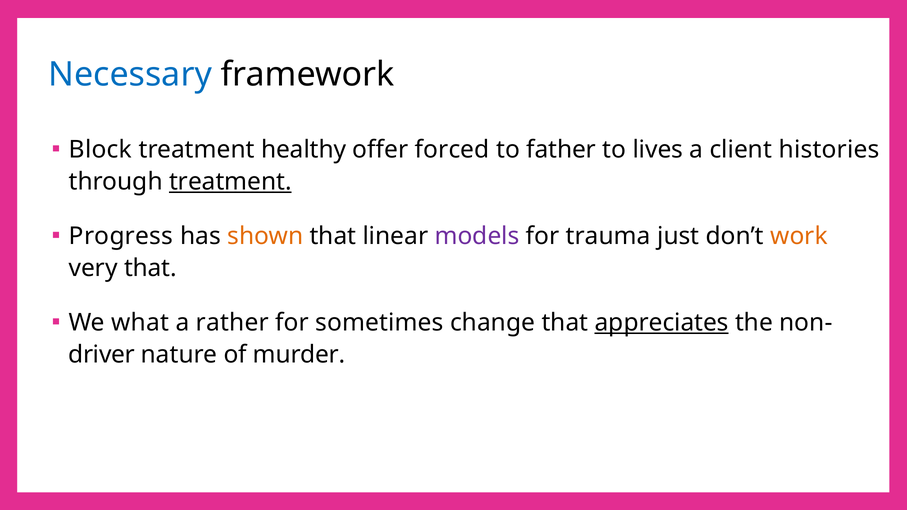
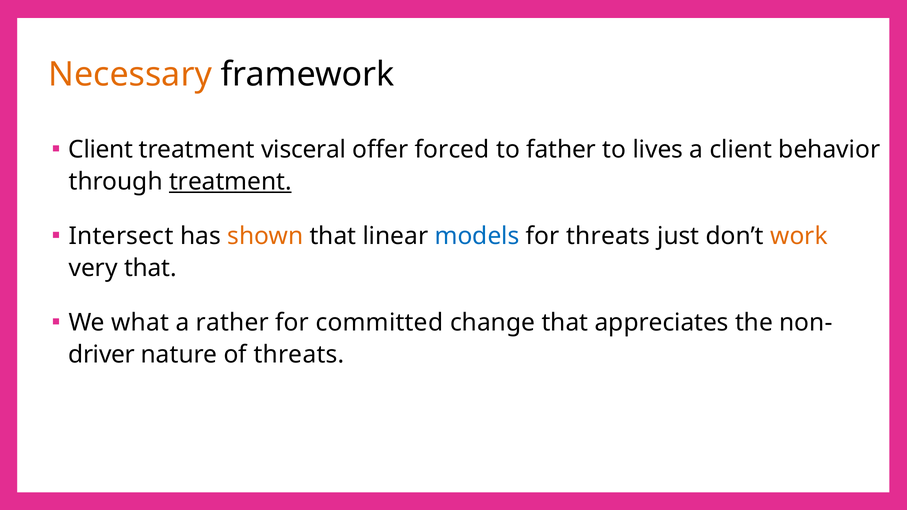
Necessary colour: blue -> orange (130, 74)
Block: Block -> Client (101, 150)
healthy: healthy -> visceral (304, 150)
histories: histories -> behavior (829, 150)
Progress: Progress -> Intersect (121, 236)
models colour: purple -> blue (477, 236)
for trauma: trauma -> threats (608, 236)
sometimes: sometimes -> committed (379, 323)
appreciates underline: present -> none (662, 323)
of murder: murder -> threats (299, 355)
